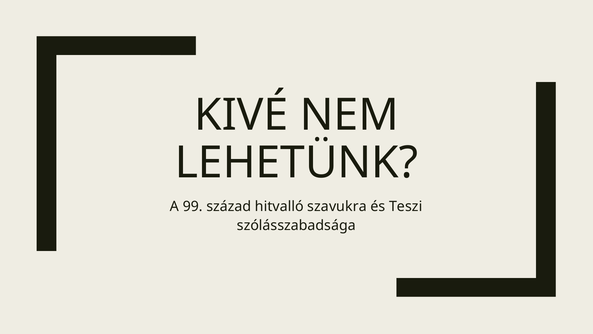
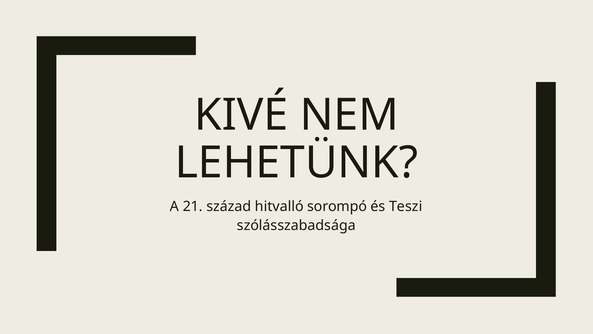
99: 99 -> 21 (193, 206)
szavukra: szavukra -> sorompó (337, 206)
